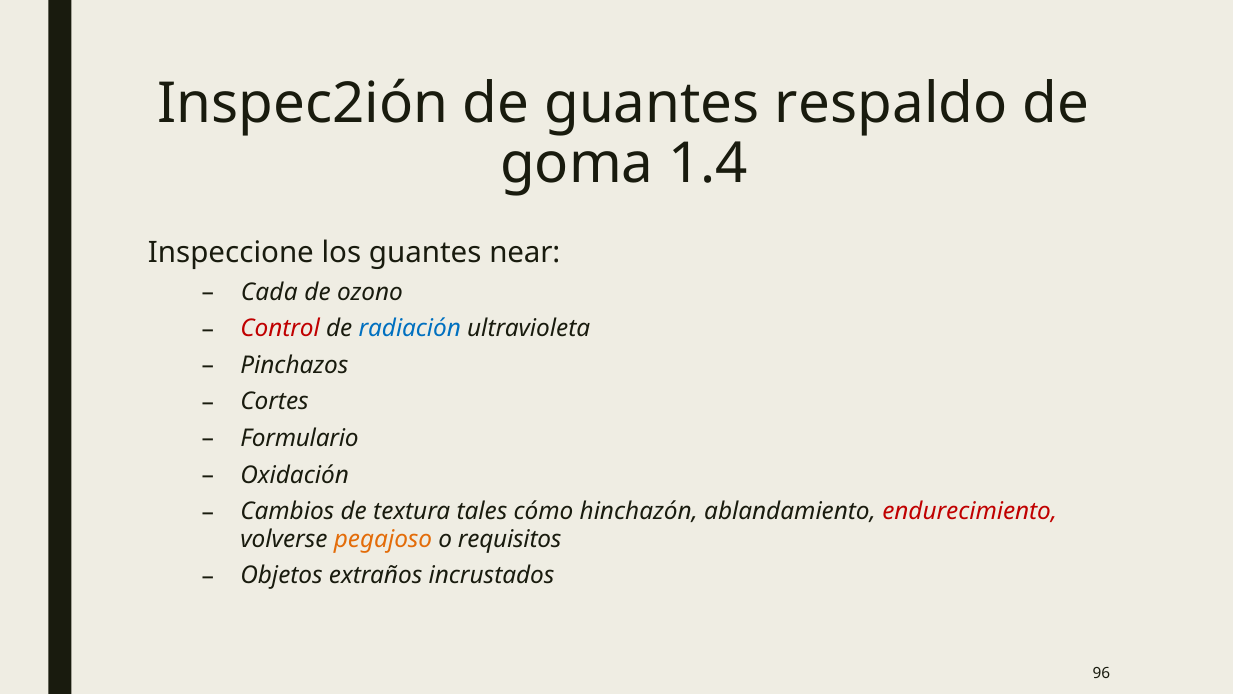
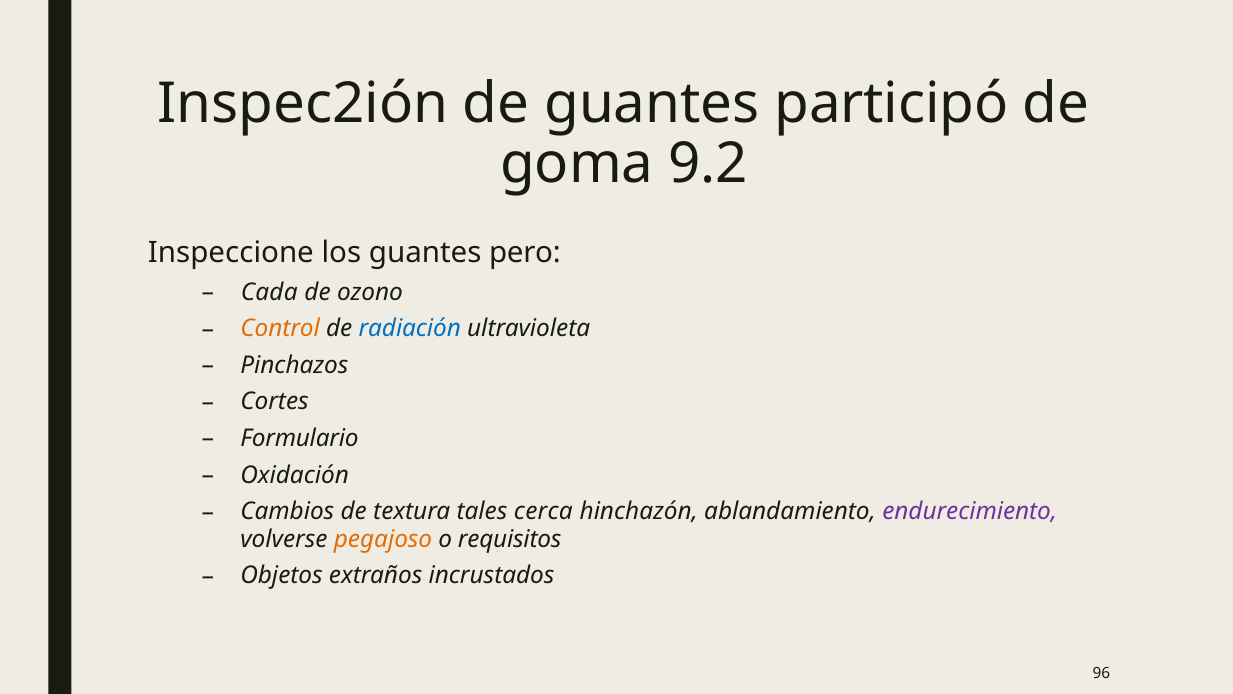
respaldo: respaldo -> participó (891, 104)
1.4: 1.4 -> 9.2 (708, 164)
near: near -> pero (525, 253)
Control colour: red -> orange (280, 329)
cómo: cómo -> cerca (543, 511)
endurecimiento colour: red -> purple (970, 511)
